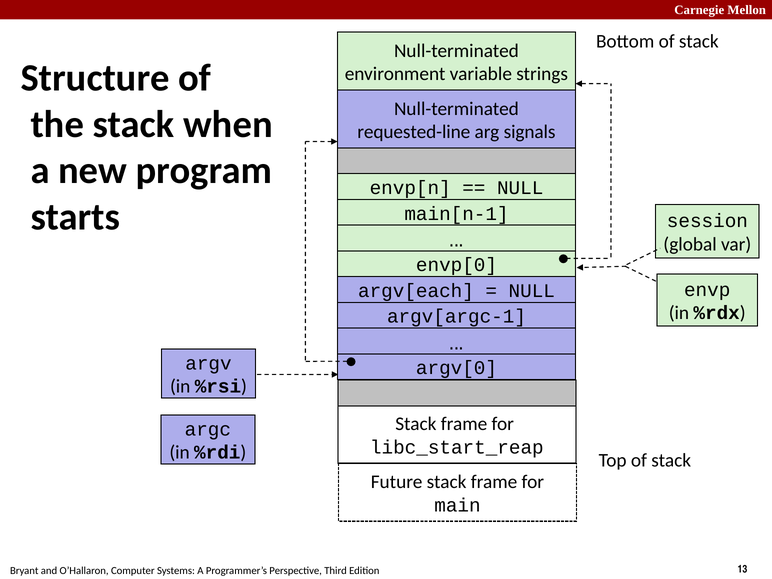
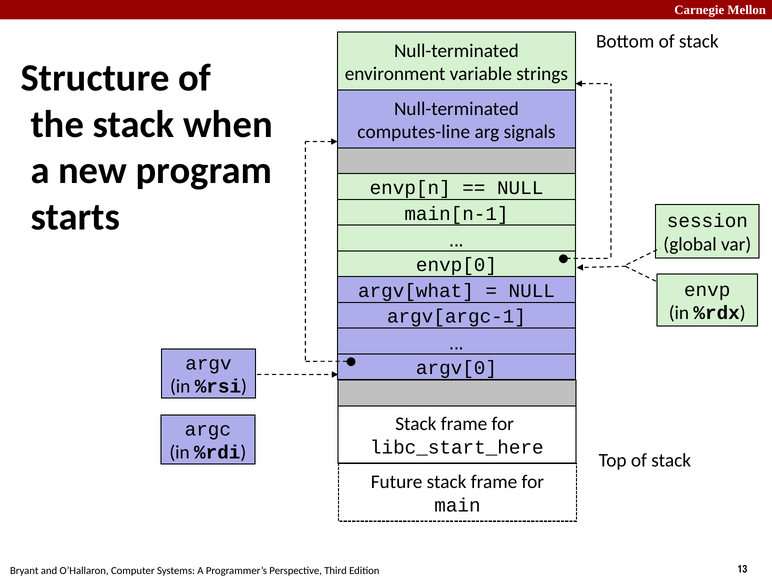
requested-line: requested-line -> computes-line (414, 132)
argv[each: argv[each -> argv[what (416, 291)
libc_start_reap: libc_start_reap -> libc_start_here (457, 447)
